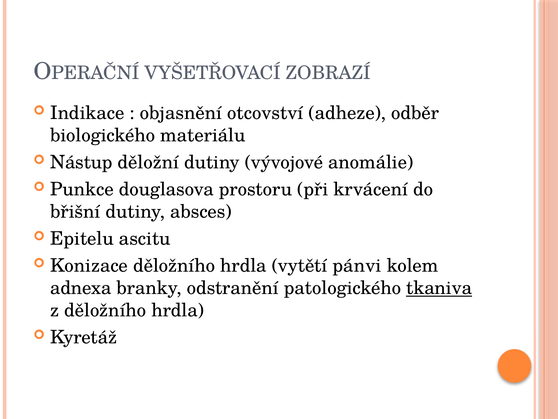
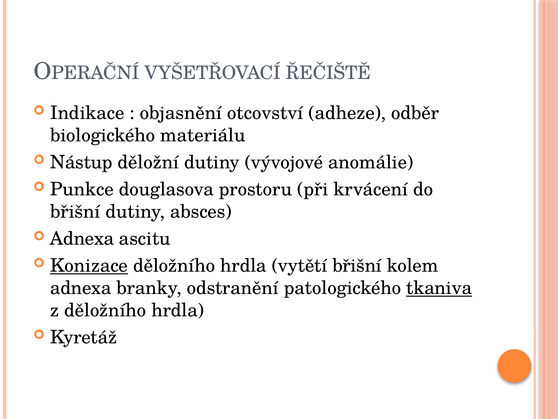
ZOBRAZÍ: ZOBRAZÍ -> ŘEČIŠTĚ (328, 73)
Epitelu: Epitelu -> Adnexa (82, 238)
Konizace underline: none -> present (89, 265)
vytětí pánvi: pánvi -> břišní (357, 265)
